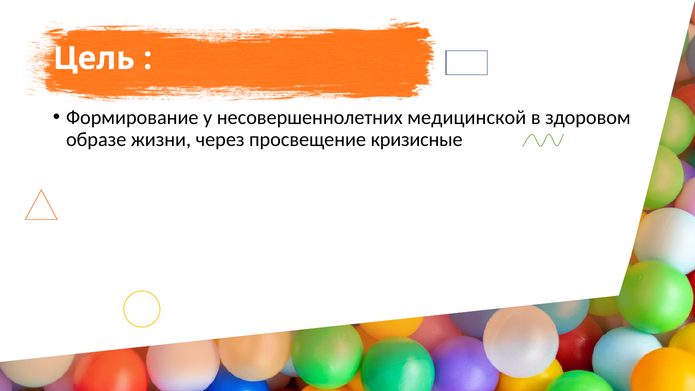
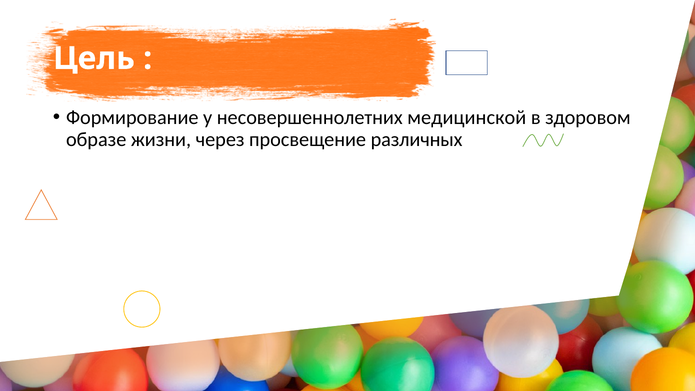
кризисные: кризисные -> различных (417, 139)
